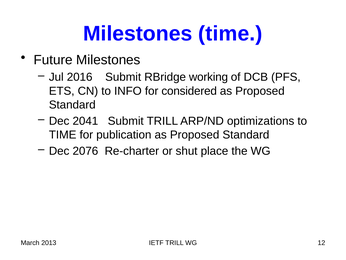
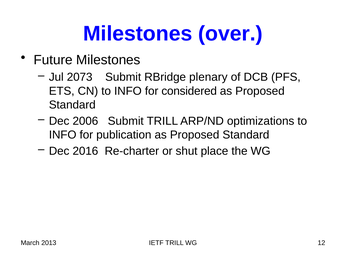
Milestones time: time -> over (230, 33)
2016: 2016 -> 2073 (80, 77)
working: working -> plenary (208, 77)
2041: 2041 -> 2006 (85, 121)
TIME: TIME -> INFO (63, 135)
2076: 2076 -> 2016 (85, 151)
